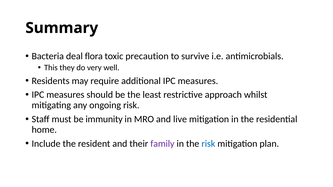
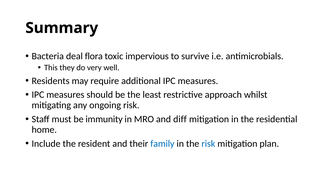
precaution: precaution -> impervious (147, 56)
live: live -> diff (180, 119)
family colour: purple -> blue (162, 144)
